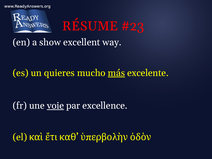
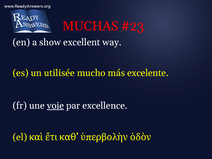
RÉSUME: RÉSUME -> MUCHAS (90, 26)
quieres: quieres -> utilisée (59, 73)
más underline: present -> none (116, 73)
